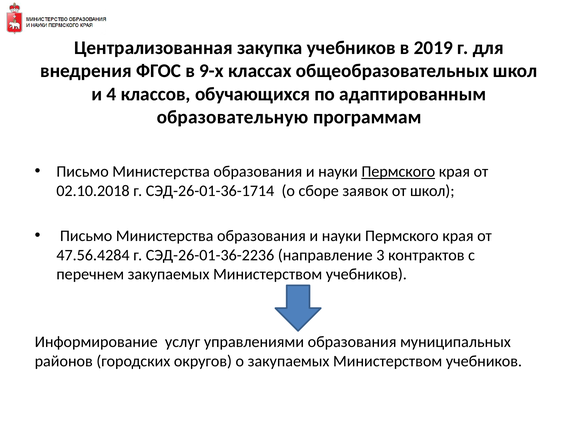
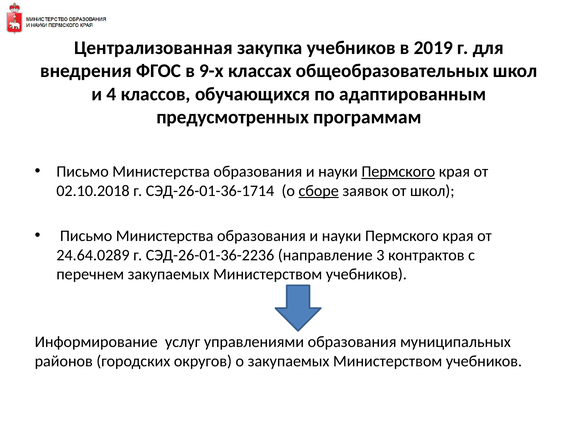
образовательную: образовательную -> предусмотренных (233, 117)
сборе underline: none -> present (319, 191)
47.56.4284: 47.56.4284 -> 24.64.0289 (93, 255)
